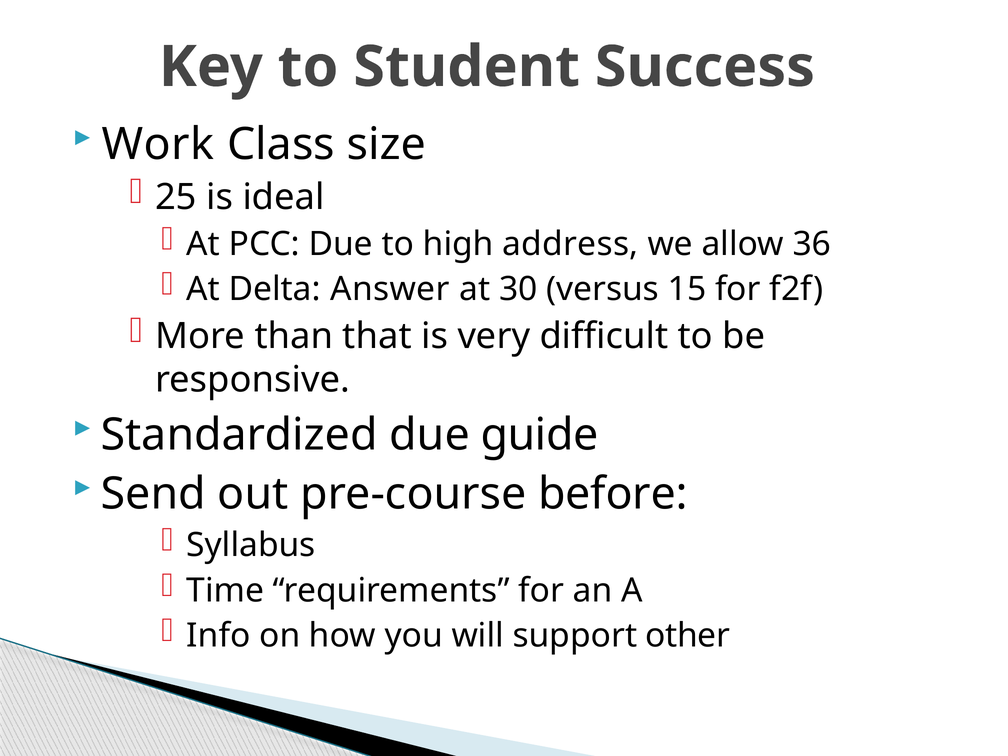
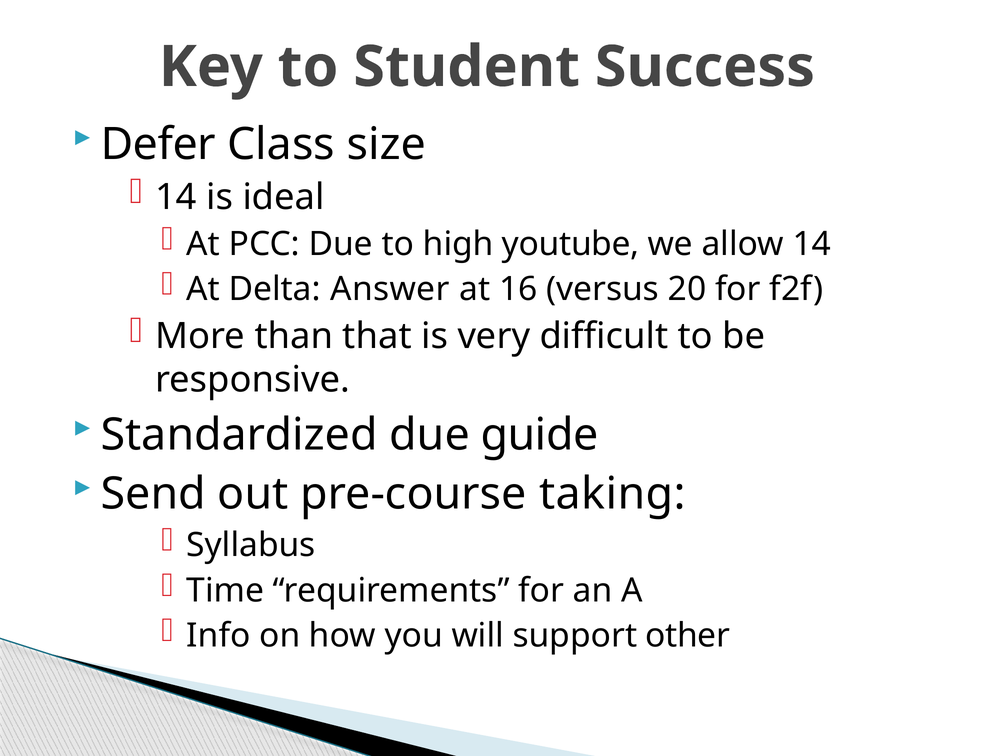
Work: Work -> Defer (158, 144)
25: 25 -> 14 (176, 197)
address: address -> youtube (571, 244)
allow 36: 36 -> 14 (812, 244)
30: 30 -> 16 (518, 289)
15: 15 -> 20 (687, 289)
before: before -> taking (612, 494)
